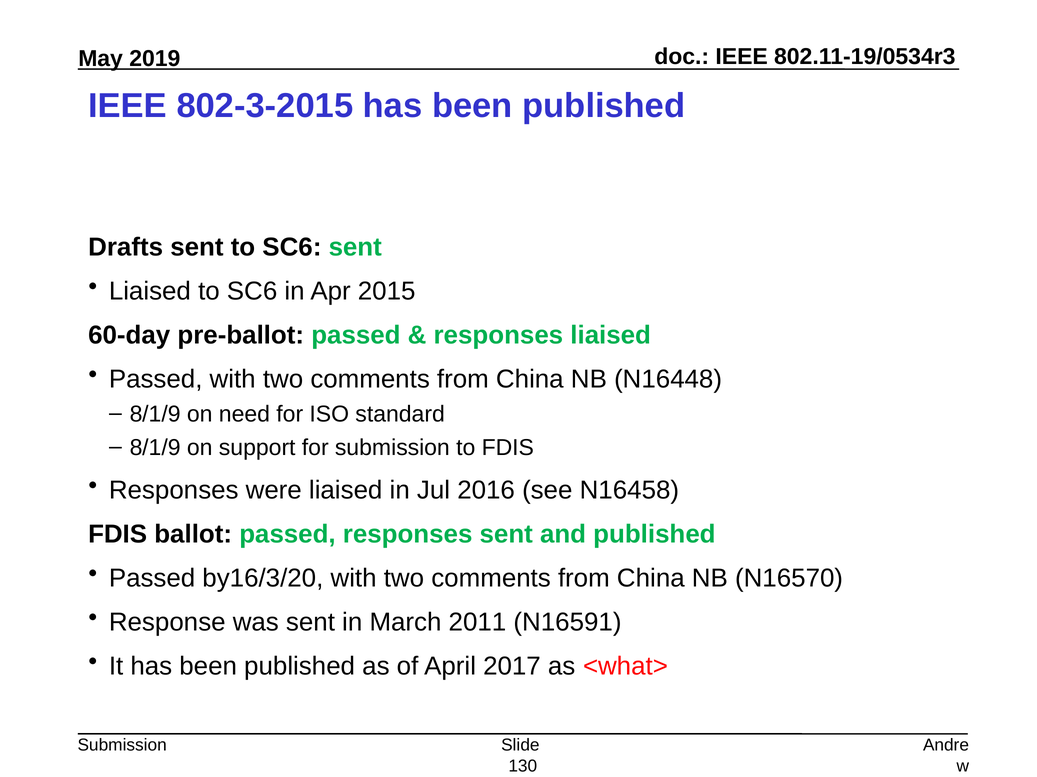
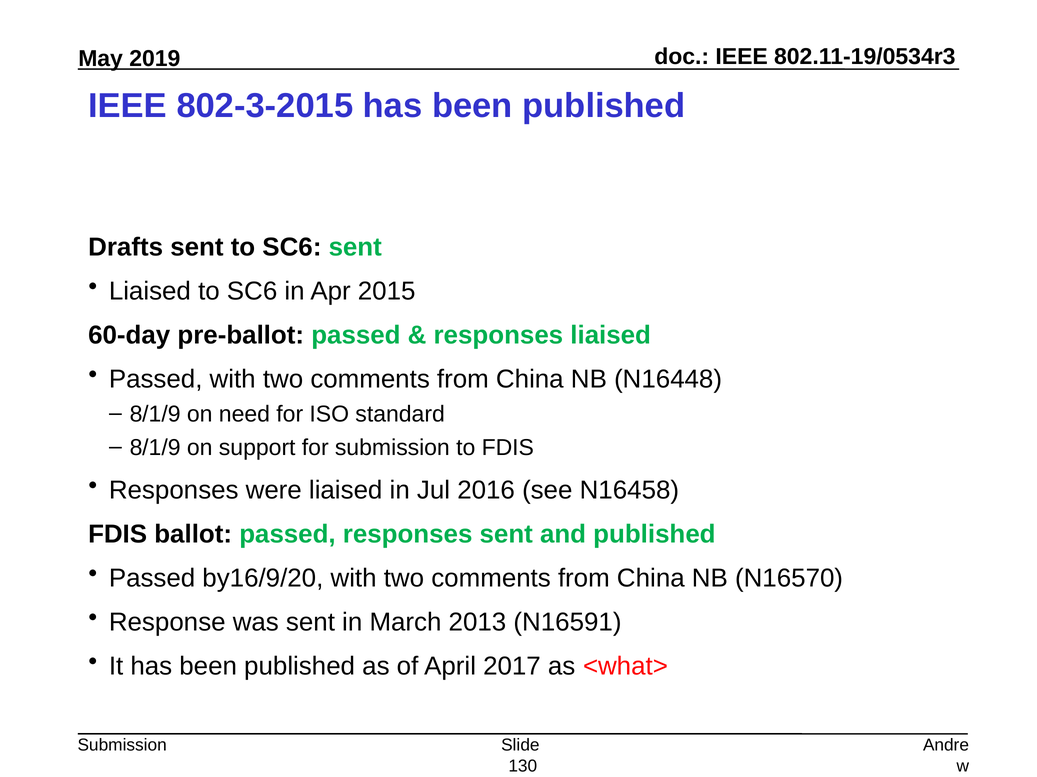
by16/3/20: by16/3/20 -> by16/9/20 (263, 579)
2011: 2011 -> 2013 (477, 623)
